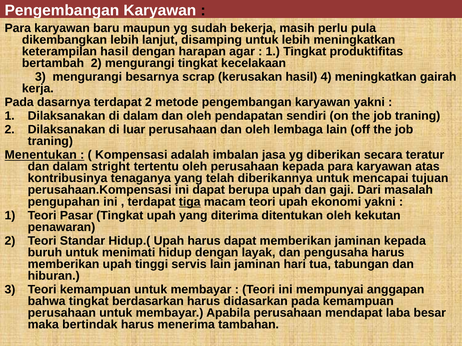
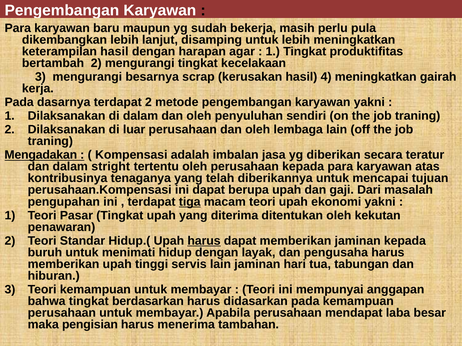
pendapatan: pendapatan -> penyuluhan (249, 116)
Menentukan: Menentukan -> Mengadakan (41, 155)
harus underline: none -> present (204, 241)
bertindak: bertindak -> pengisian (90, 325)
